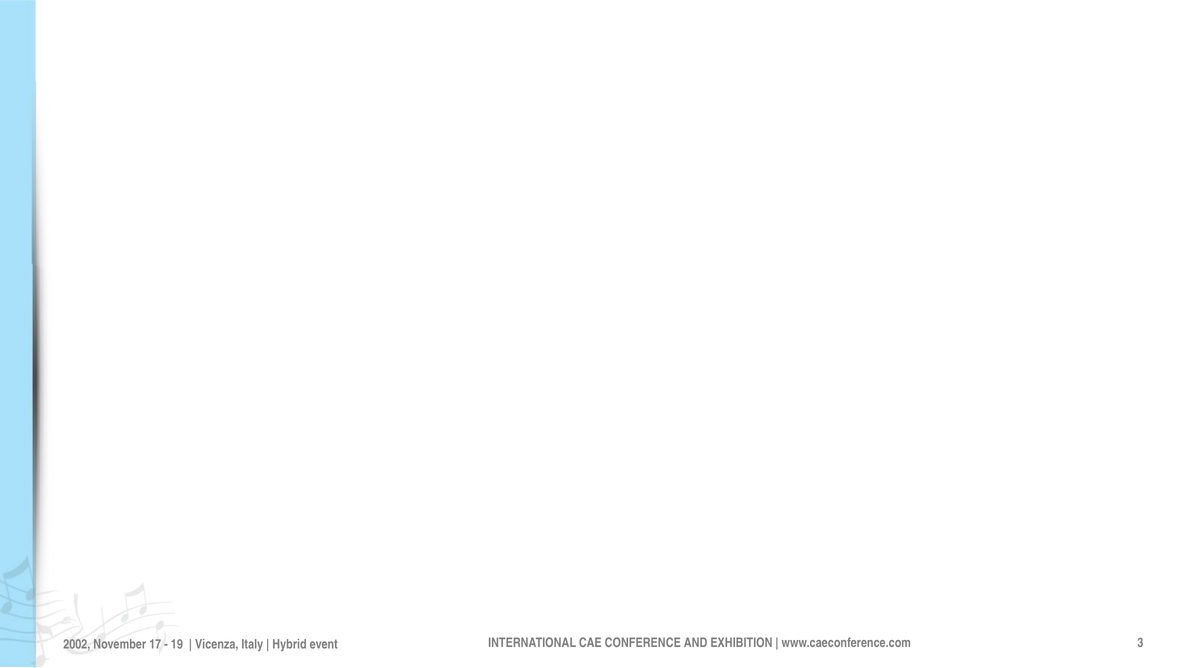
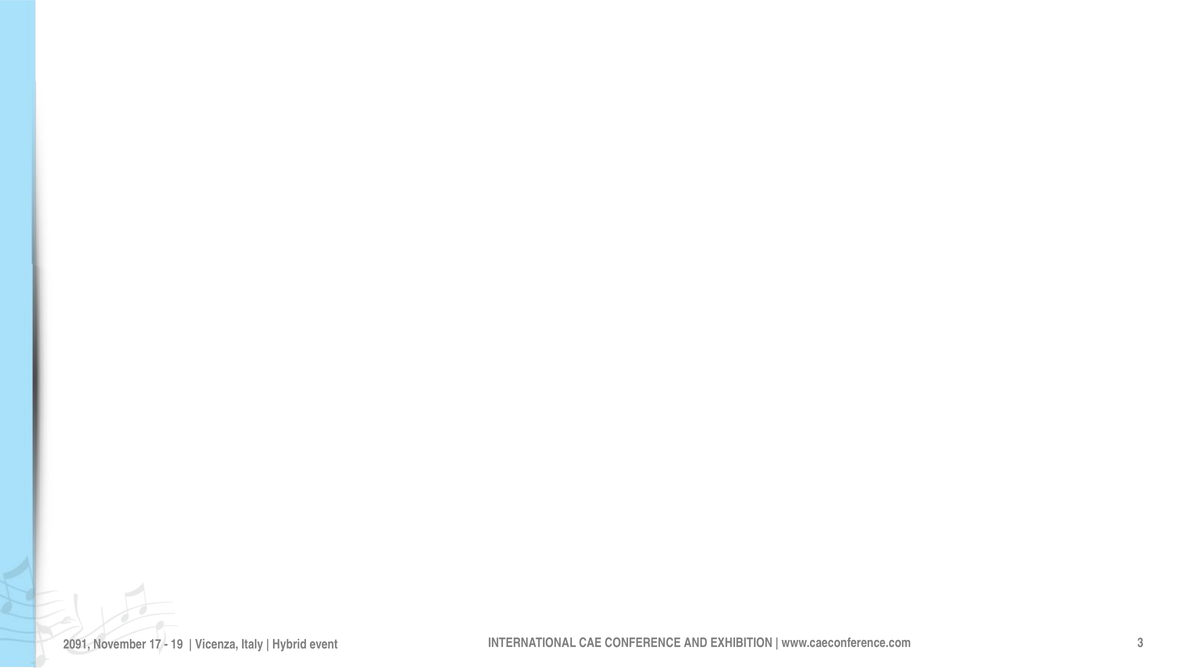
2002: 2002 -> 2091 (77, 645)
